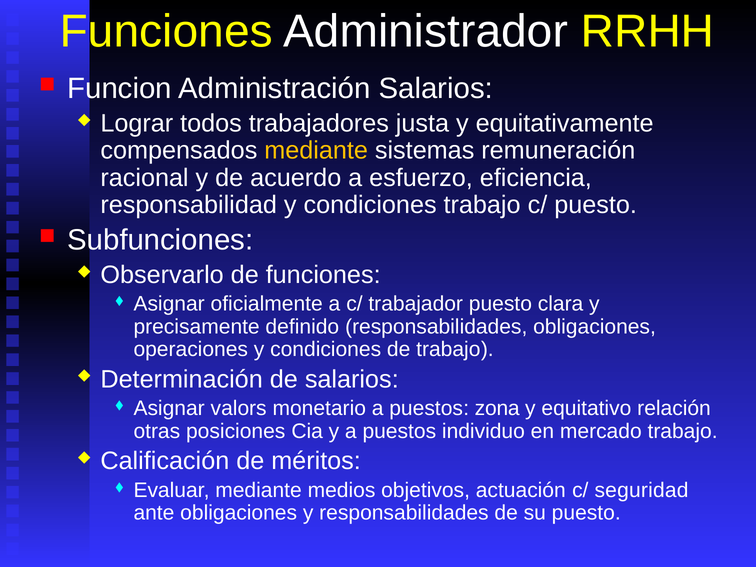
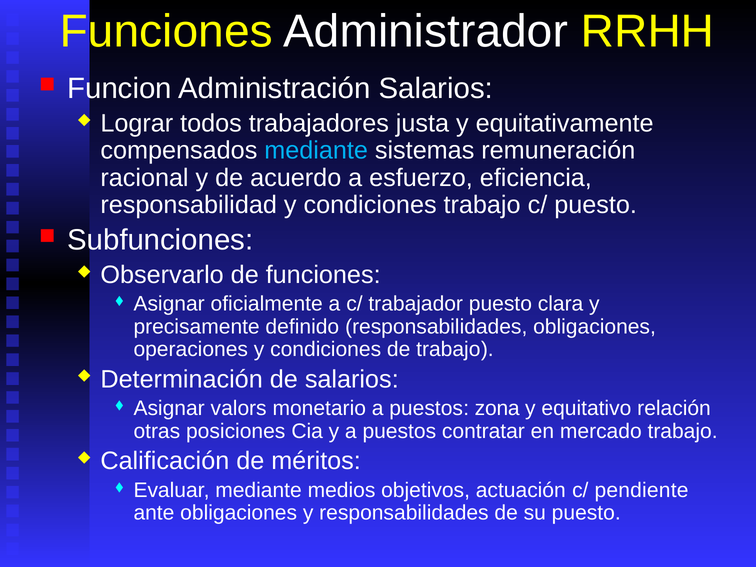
mediante colour: yellow -> light blue (316, 151)
individuo: individuo -> contratar (483, 431)
seguridad: seguridad -> pendiente (641, 490)
